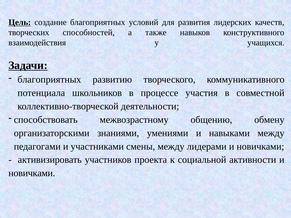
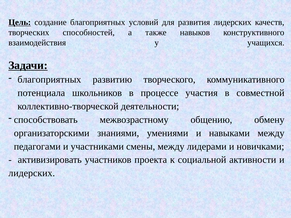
новичками: новичками -> лидерских (32, 173)
